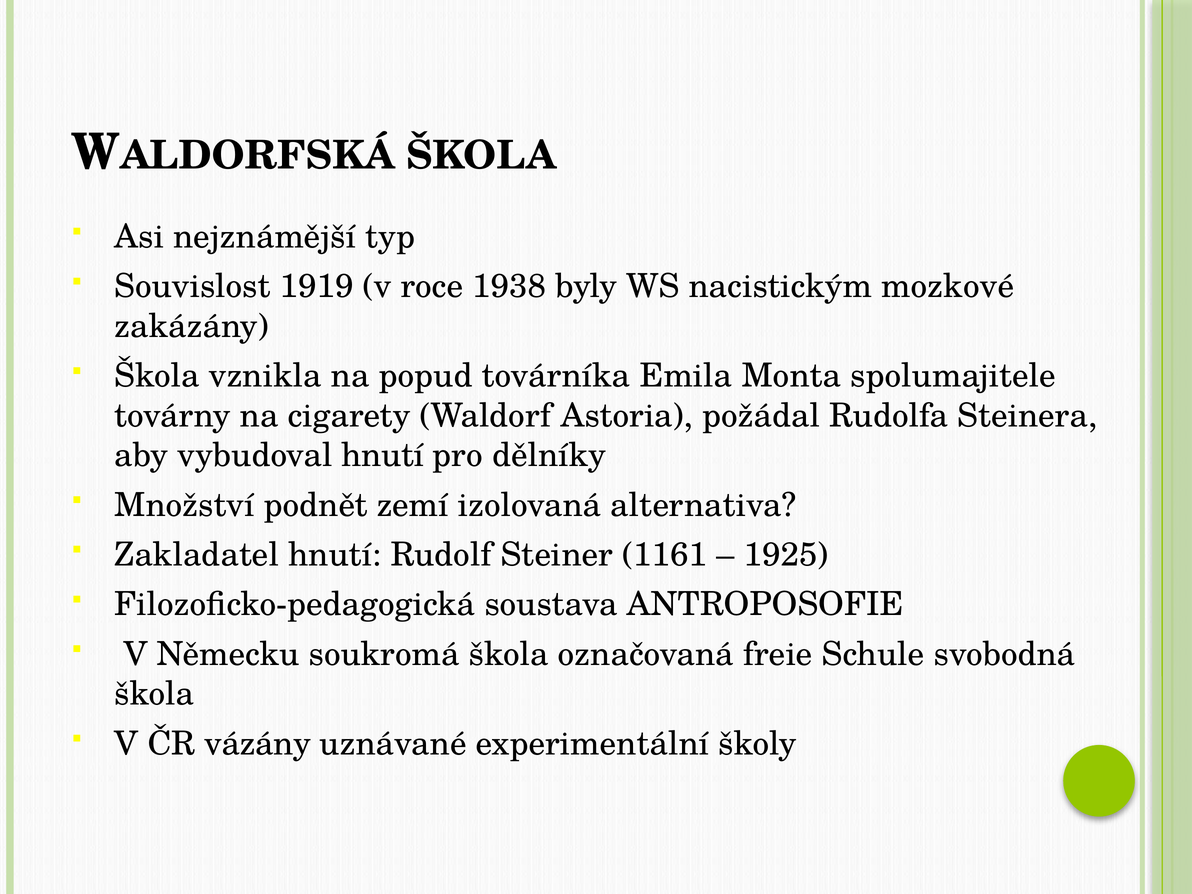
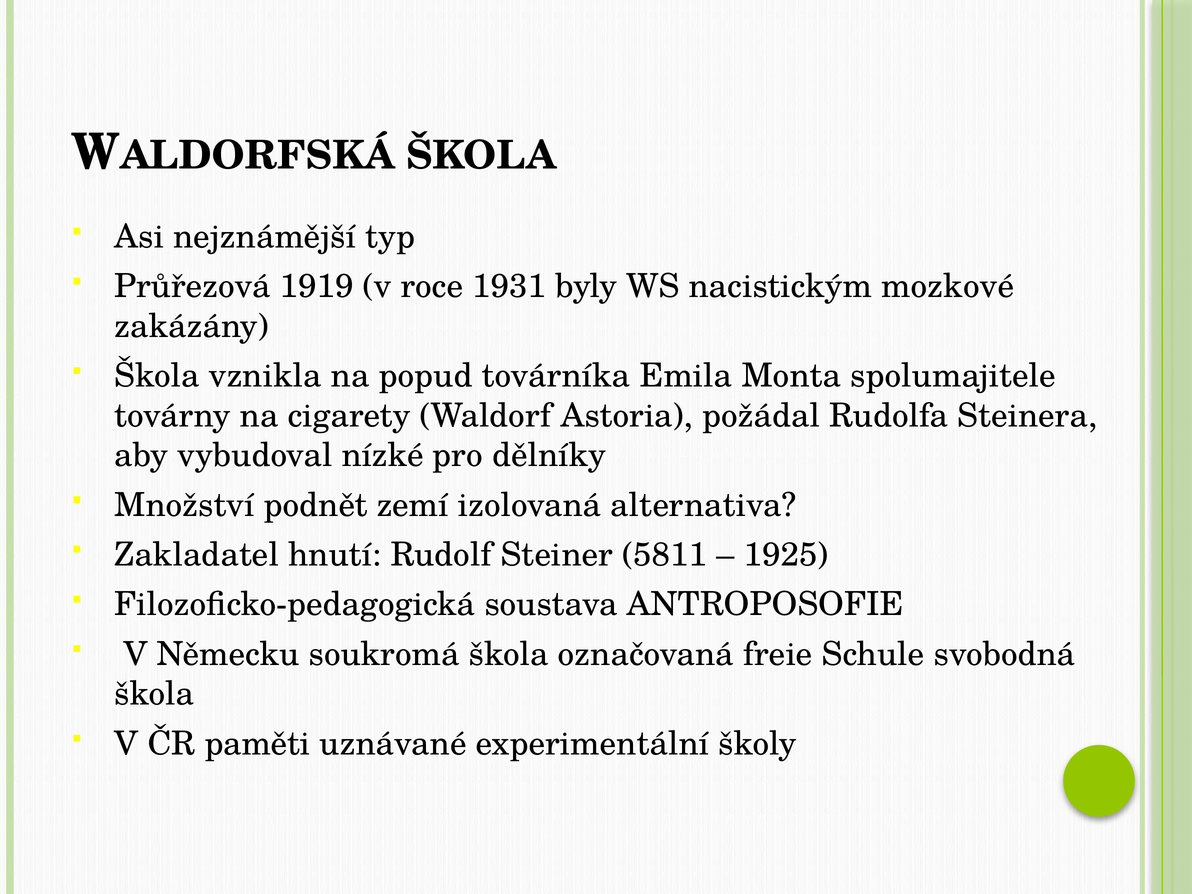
Souvislost: Souvislost -> Průřezová (193, 286)
1938: 1938 -> 1931 (509, 286)
vybudoval hnutí: hnutí -> nízké (383, 455)
1161: 1161 -> 5811 (665, 555)
vázány: vázány -> paměti (257, 744)
